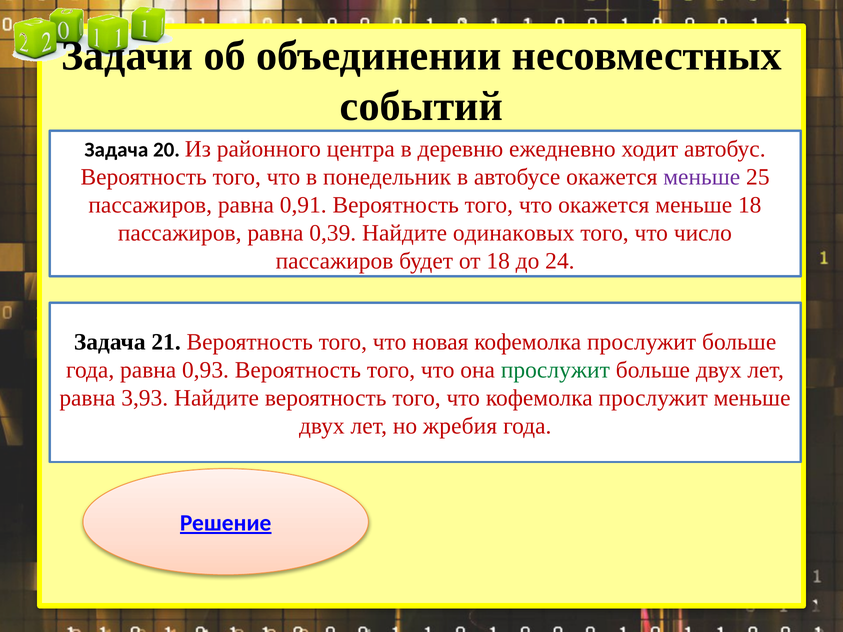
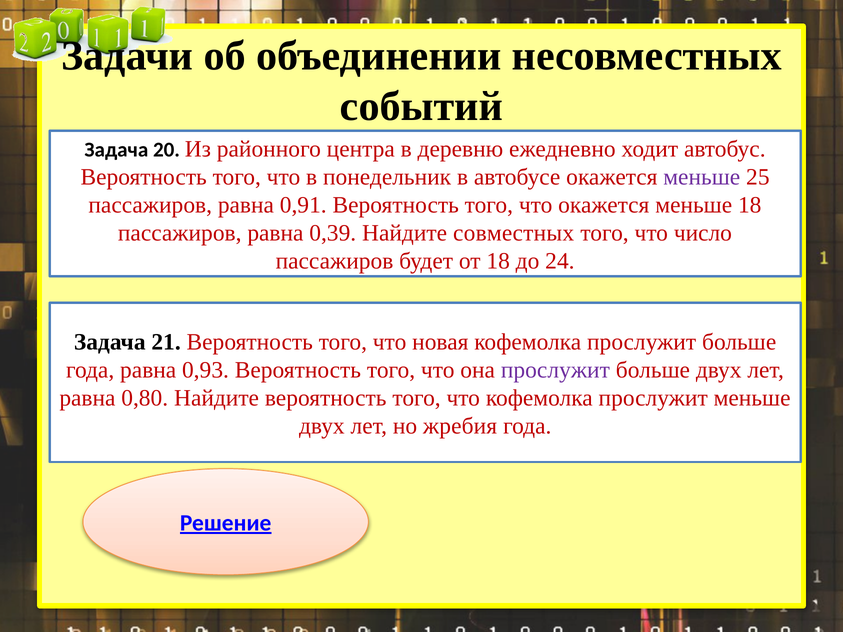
одинаковых: одинаковых -> совместных (514, 233)
прослужит colour: green -> purple (555, 370)
3,93: 3,93 -> 0,80 (145, 398)
